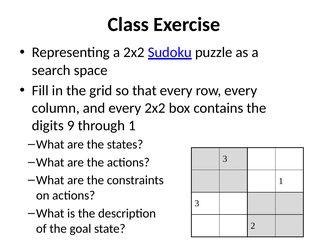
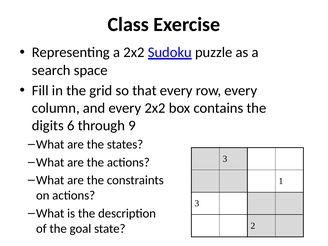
9: 9 -> 6 (71, 126)
through 1: 1 -> 9 (132, 126)
